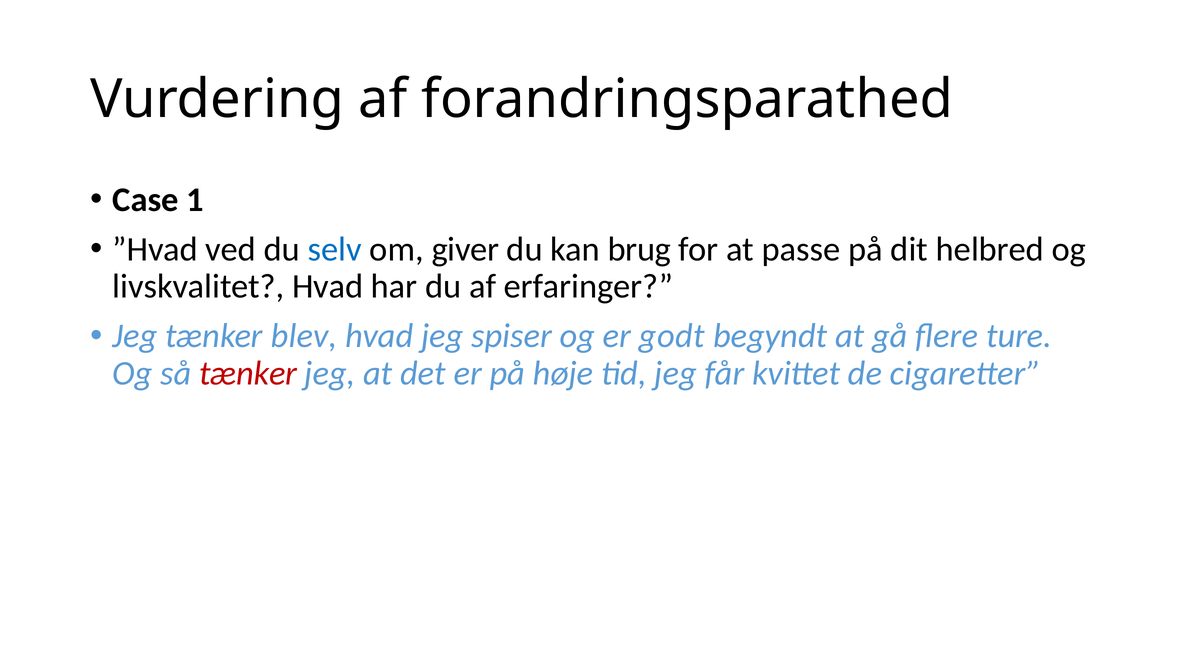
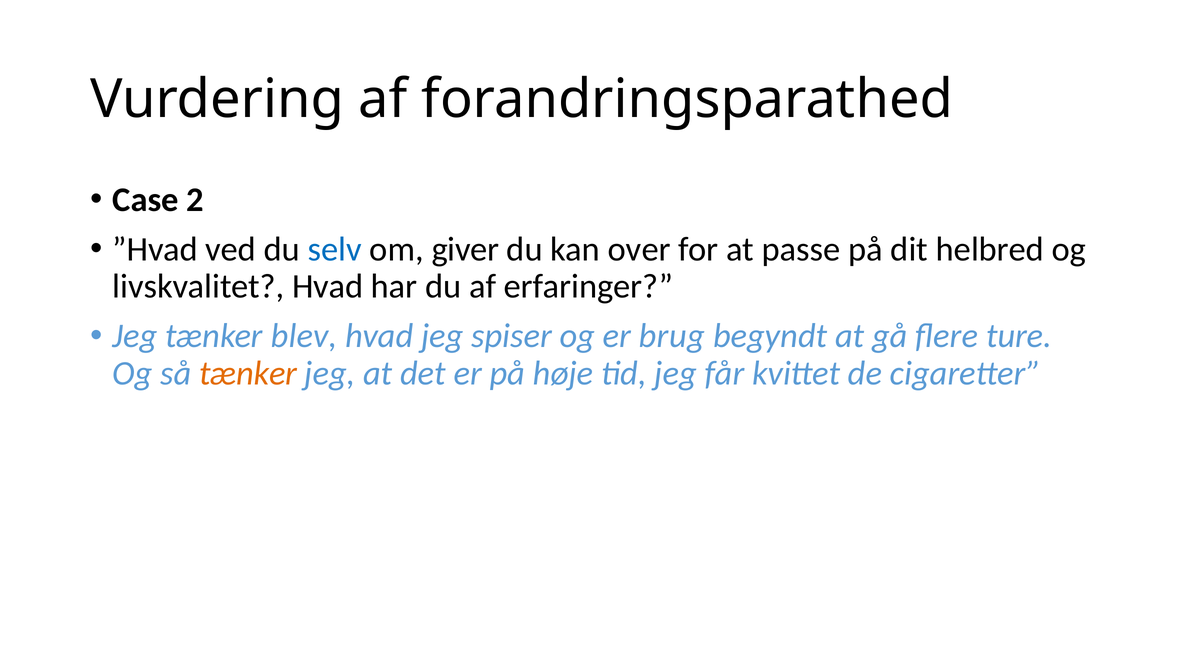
1: 1 -> 2 (195, 200)
brug: brug -> over (639, 249)
godt: godt -> brug (672, 336)
tænker colour: red -> orange (248, 373)
